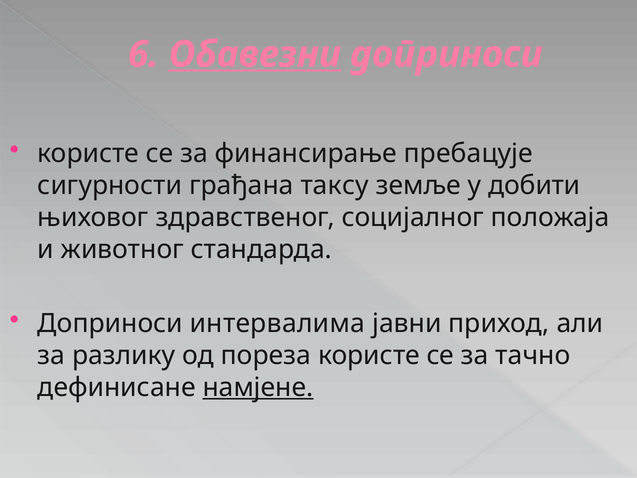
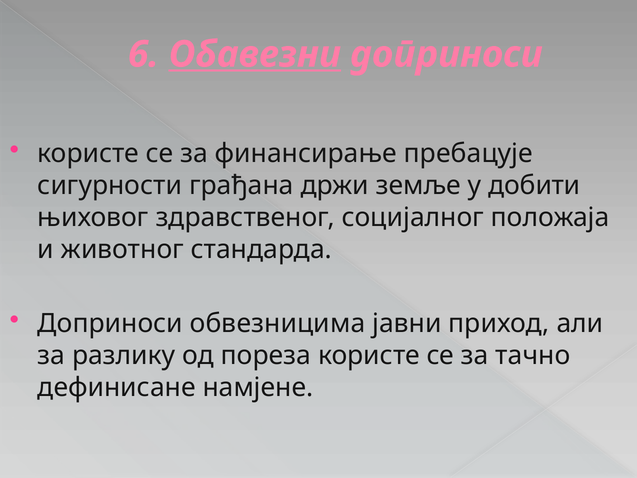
таксу: таксу -> држи (335, 185)
интервалима: интервалима -> обвезницима (277, 324)
намјене underline: present -> none (258, 387)
